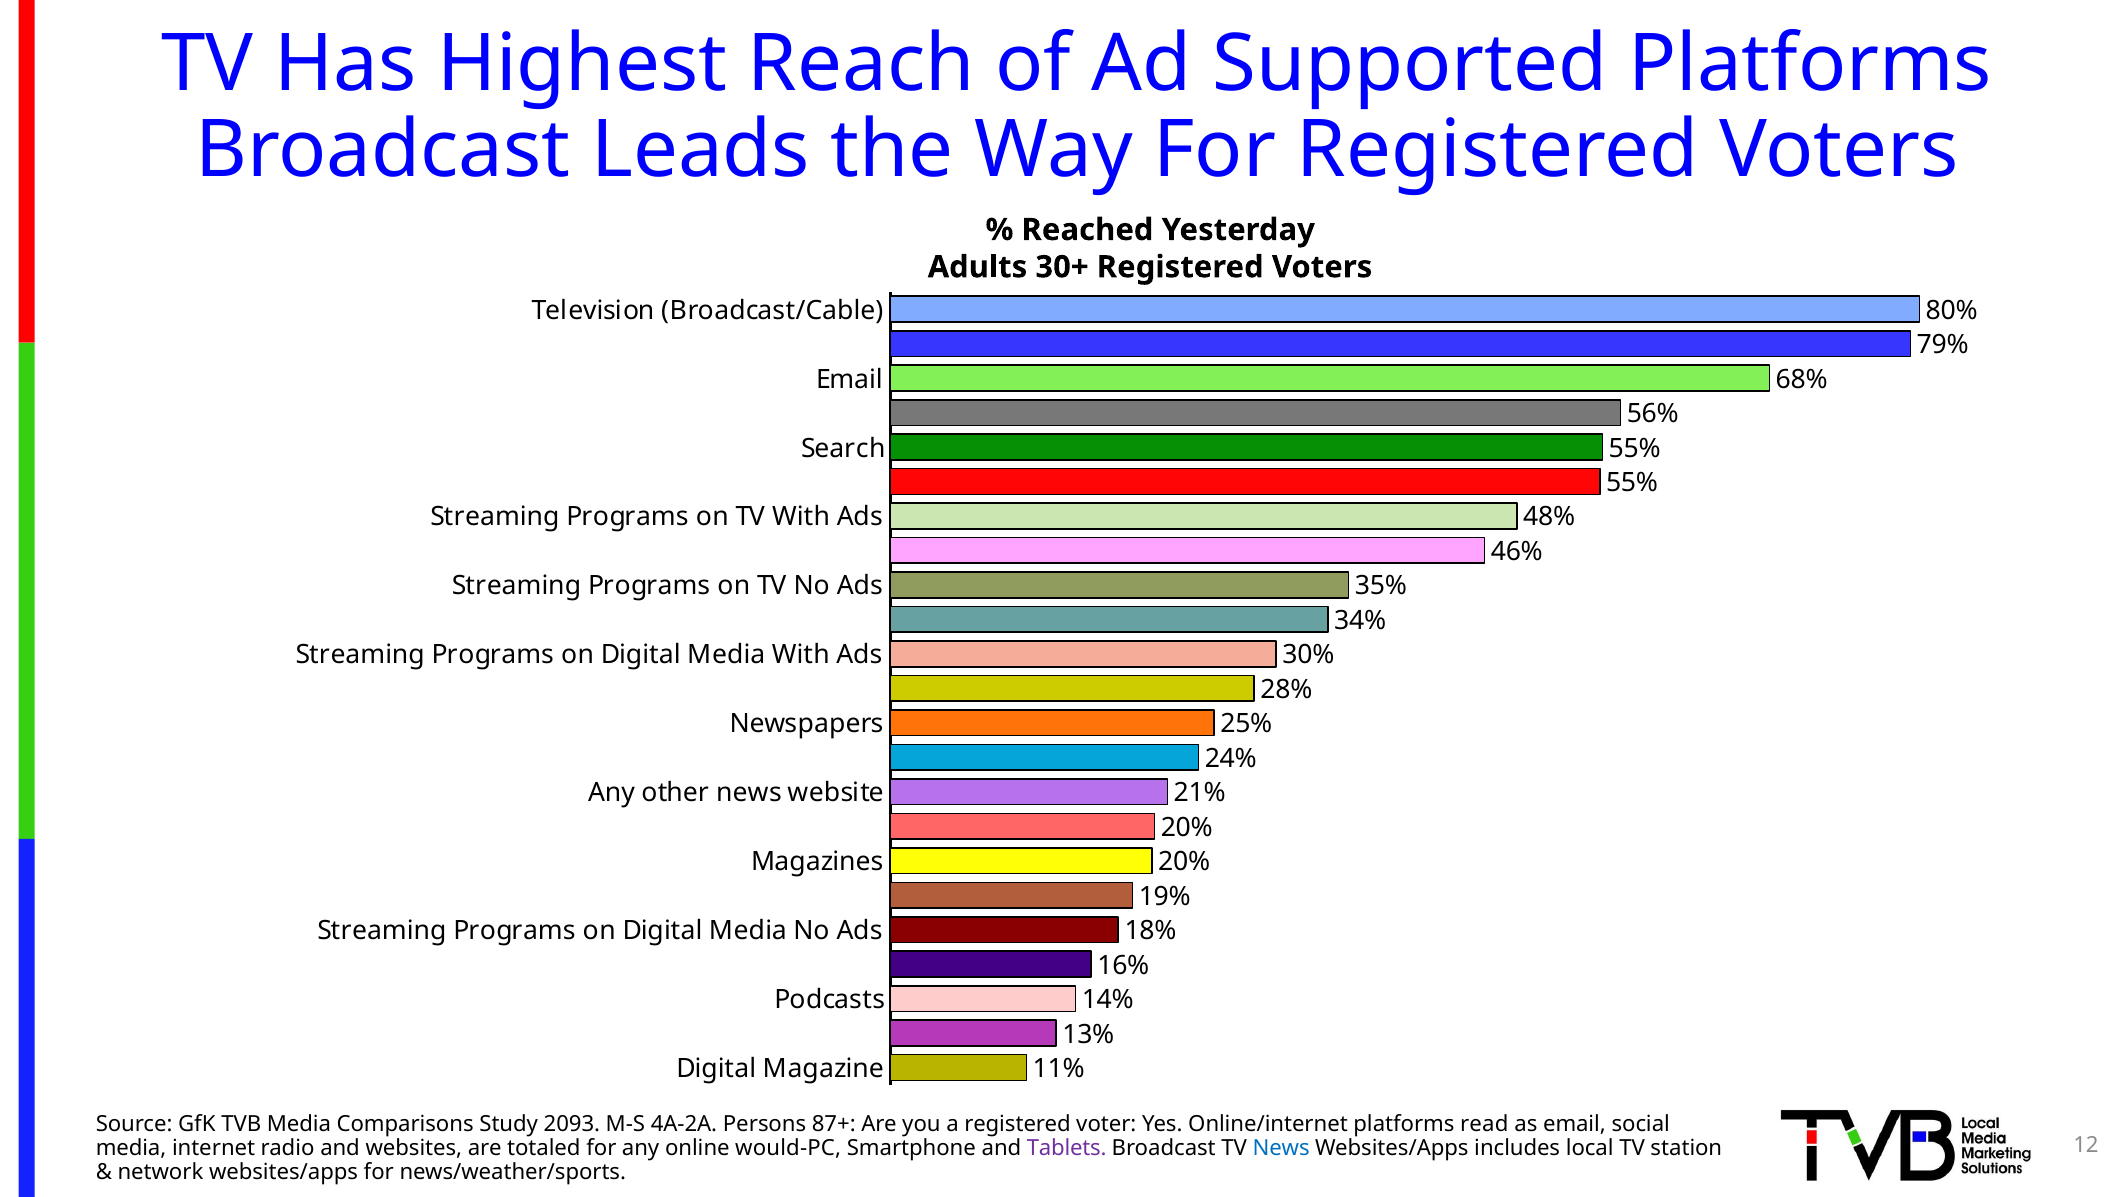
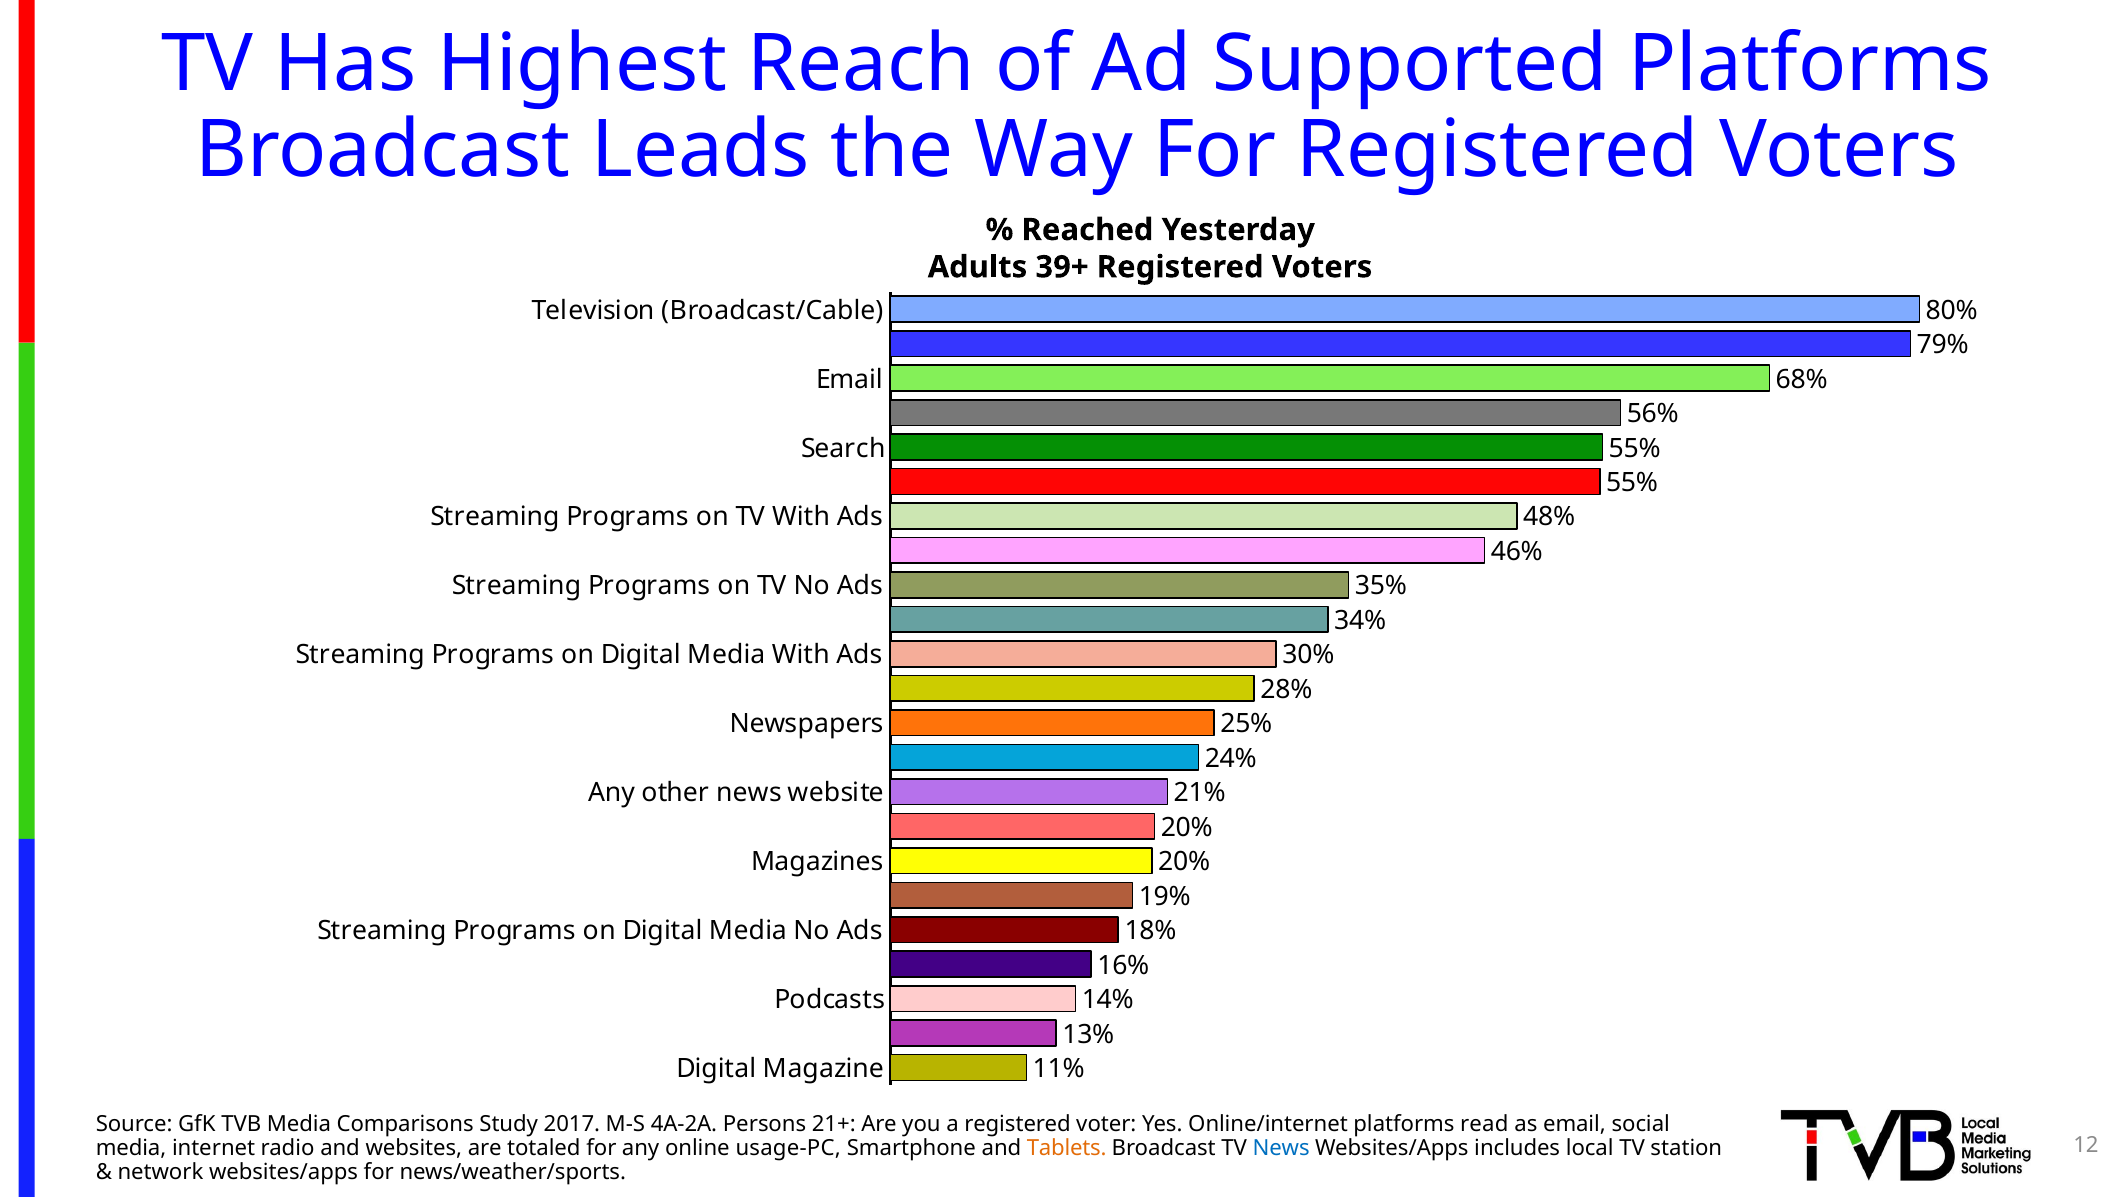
30+: 30+ -> 39+ (1062, 267)
2093: 2093 -> 2017 (572, 1124)
87+: 87+ -> 21+ (834, 1124)
would-PC: would-PC -> usage-PC (788, 1148)
Tablets colour: purple -> orange (1067, 1148)
